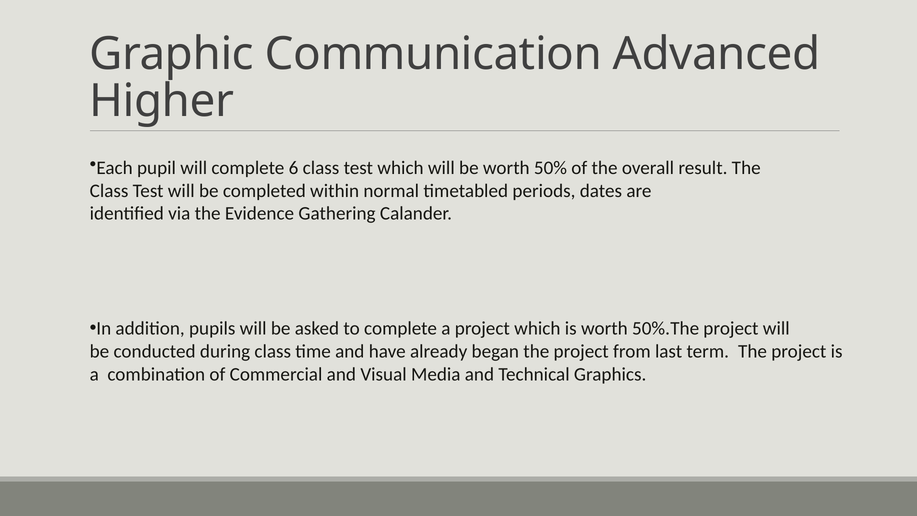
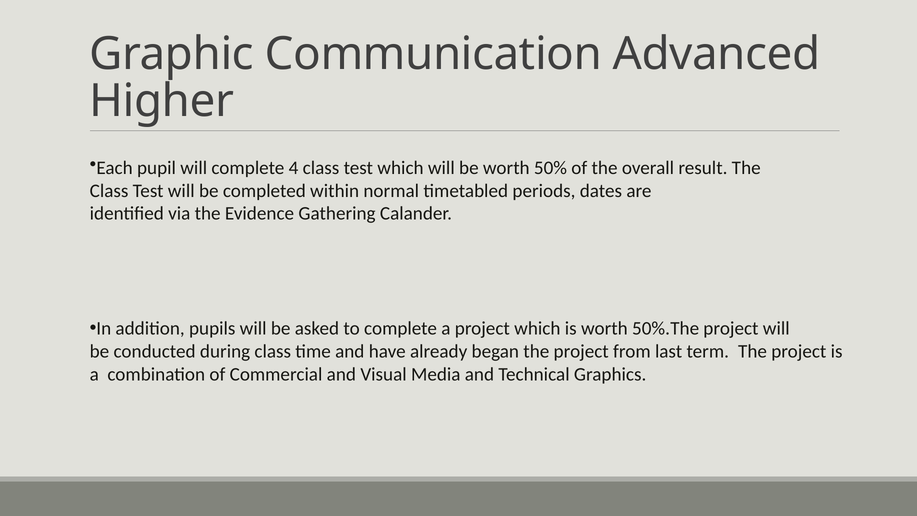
6: 6 -> 4 (294, 168)
